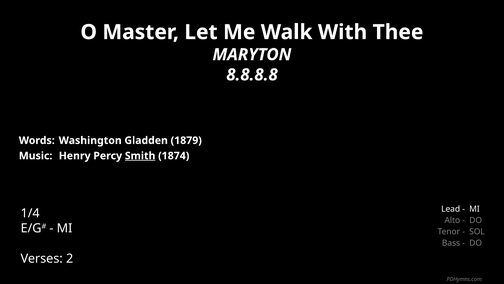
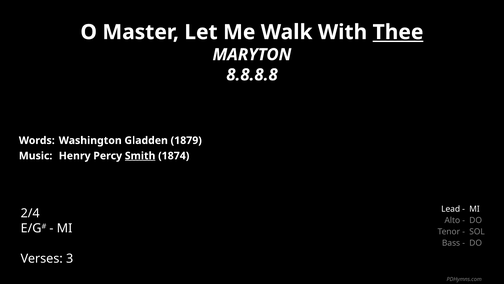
Thee underline: none -> present (398, 32)
1/4: 1/4 -> 2/4 (30, 213)
2: 2 -> 3 (70, 258)
